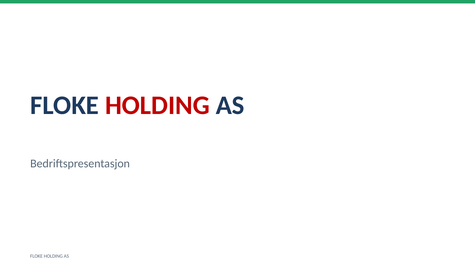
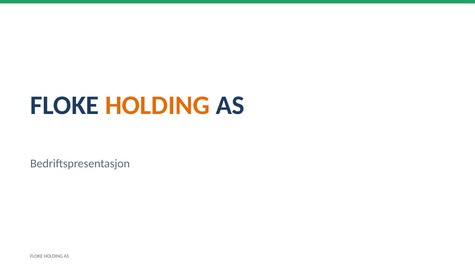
HOLDING colour: red -> orange (157, 105)
